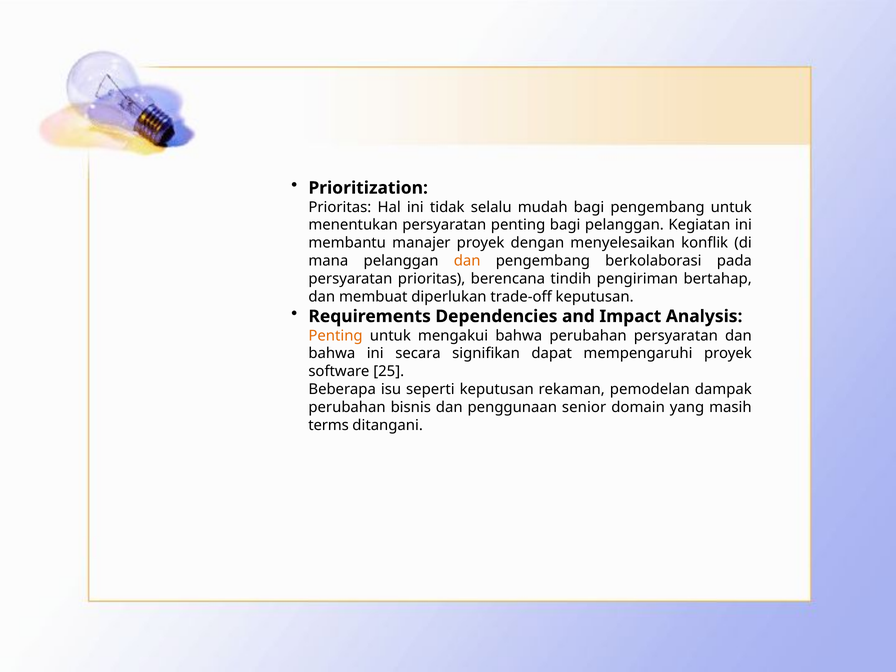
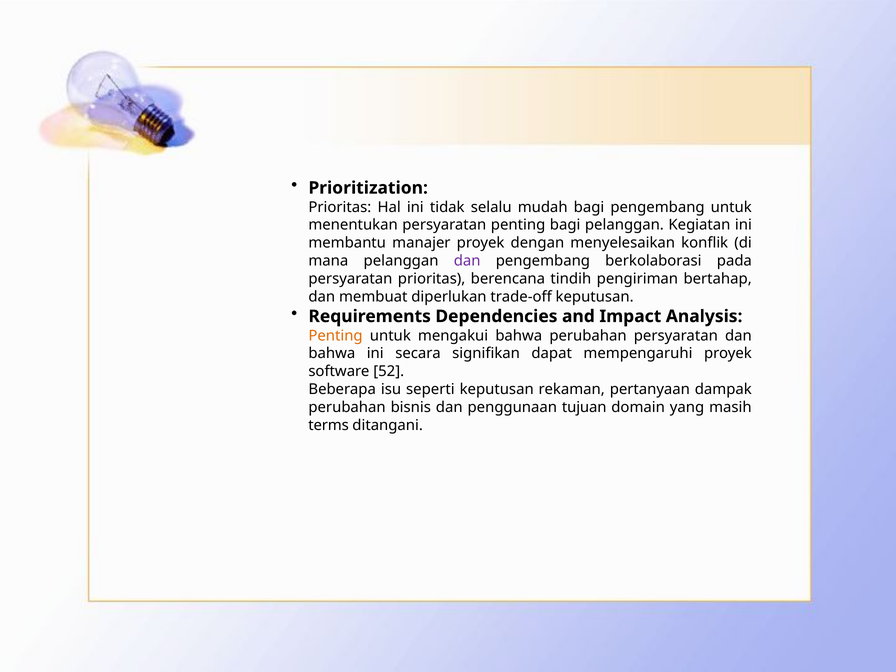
dan colour: orange -> purple (467, 261)
25: 25 -> 52 (389, 371)
pemodelan: pemodelan -> pertanyaan (650, 389)
senior: senior -> tujuan (584, 407)
